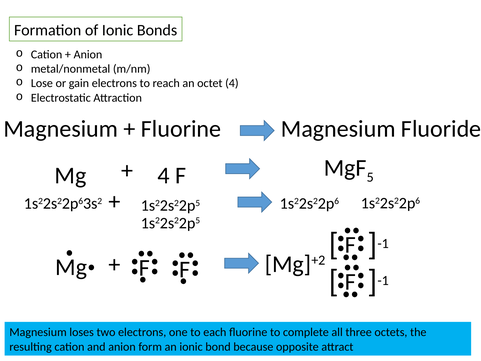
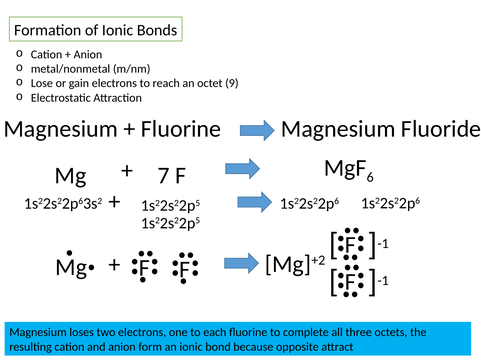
octet 4: 4 -> 9 (232, 83)
4: 4 -> 7 (164, 175)
5: 5 -> 6 (370, 177)
